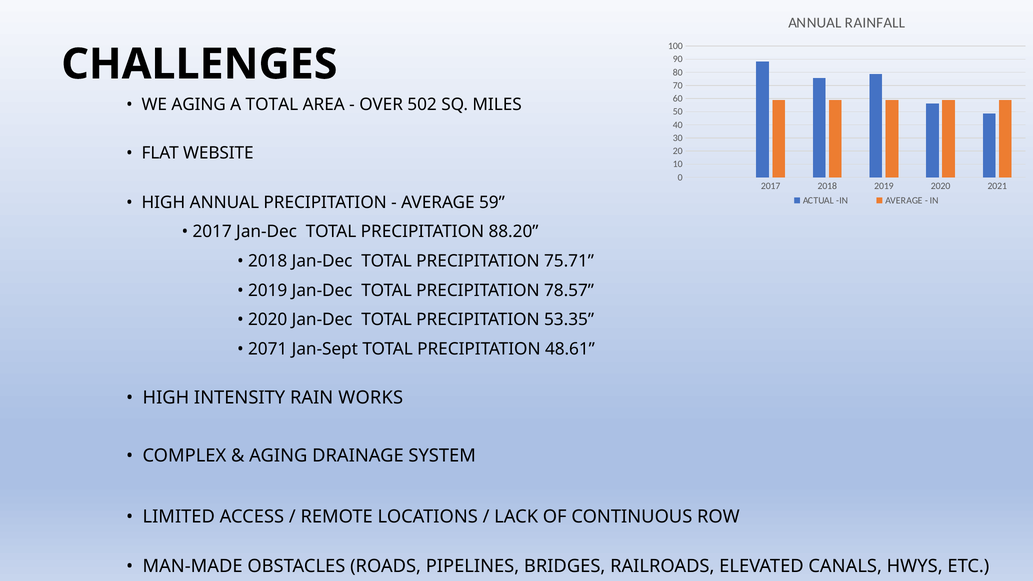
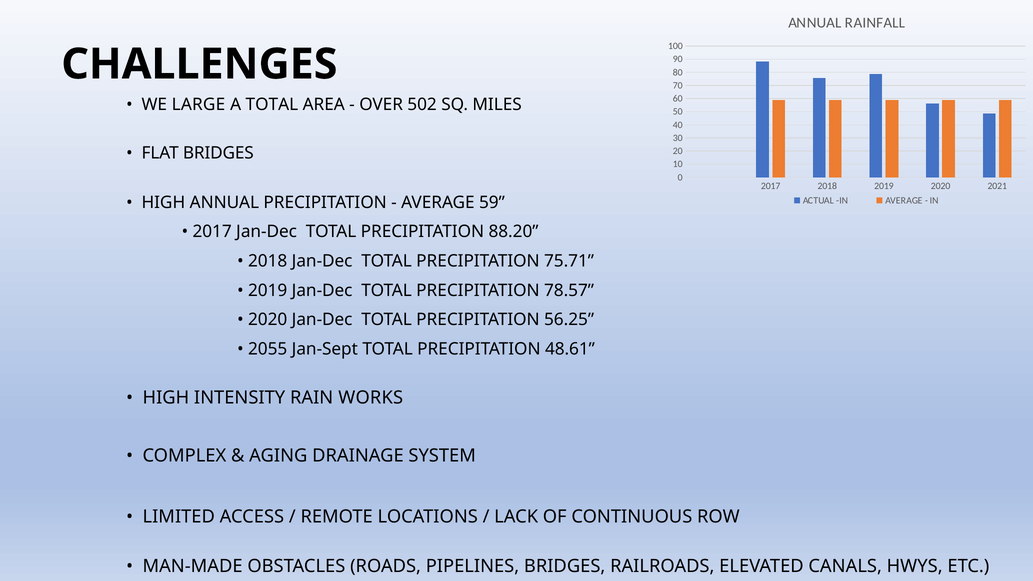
WE AGING: AGING -> LARGE (198, 105)
FLAT WEBSITE: WEBSITE -> BRIDGES (218, 153)
53.35: 53.35 -> 56.25 (569, 320)
2071: 2071 -> 2055 (268, 349)
